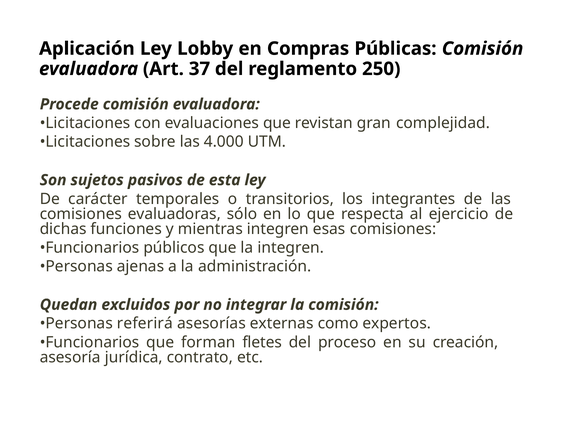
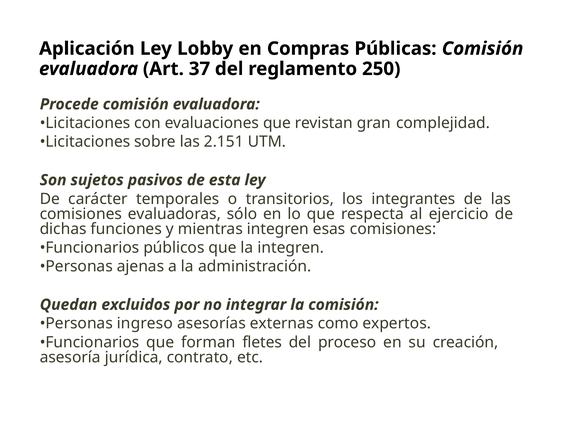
4.000: 4.000 -> 2.151 (224, 142)
referirá: referirá -> ingreso (145, 323)
